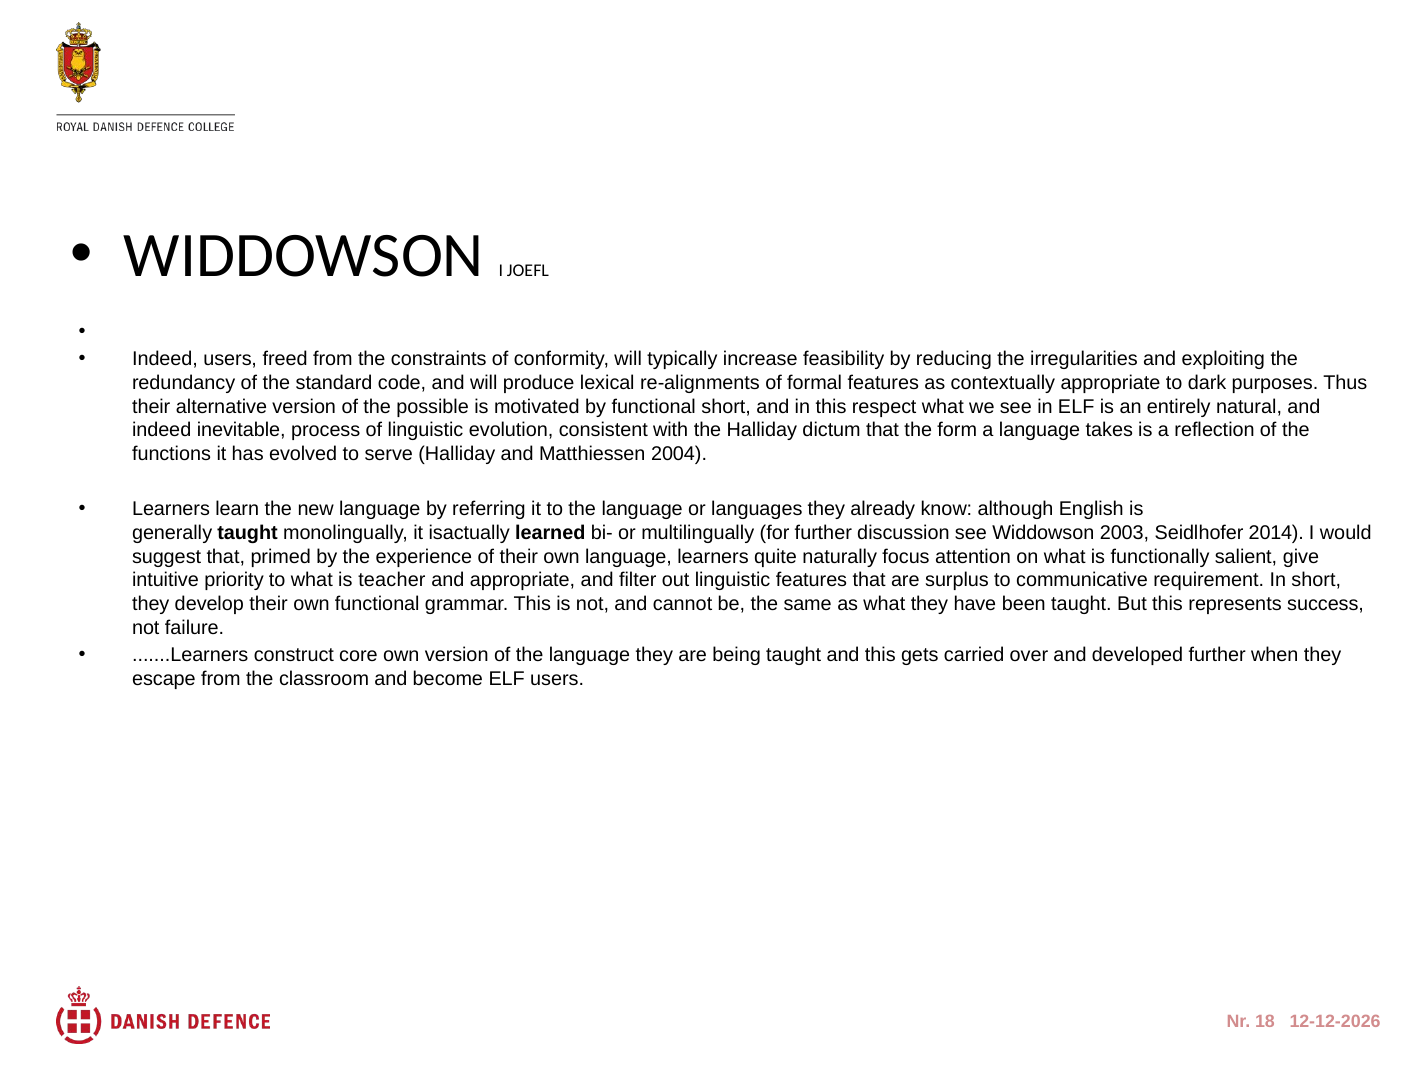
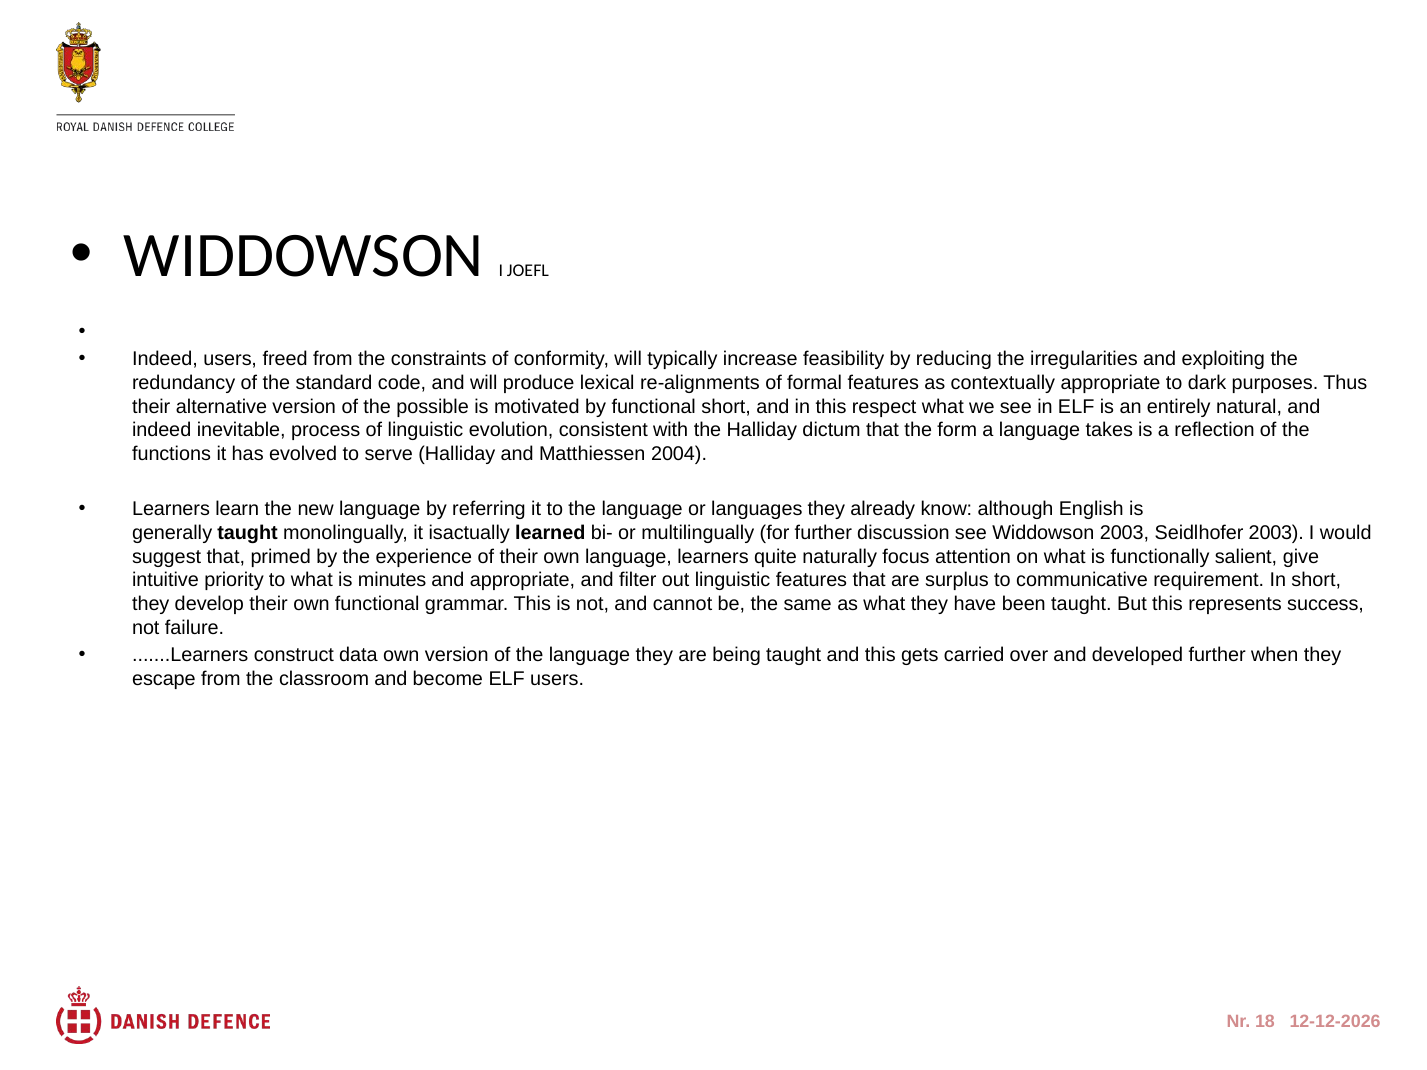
Seidlhofer 2014: 2014 -> 2003 (1276, 533)
teacher: teacher -> minutes (392, 580)
core: core -> data (358, 655)
